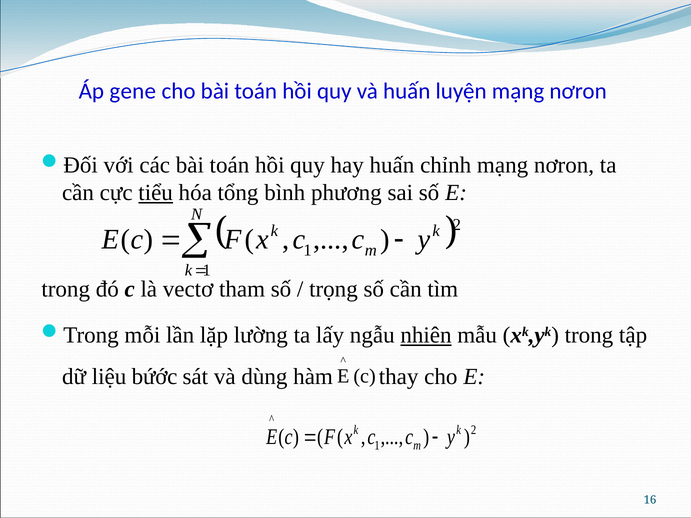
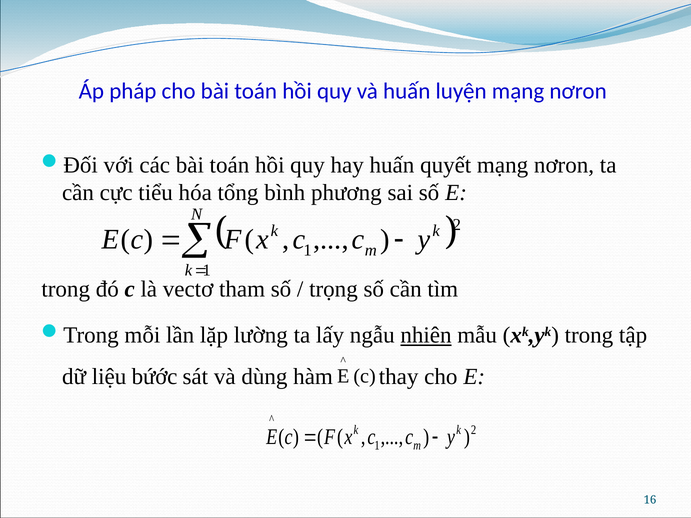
gene: gene -> pháp (133, 91)
chỉnh: chỉnh -> quyết (446, 165)
tiểu underline: present -> none (156, 193)
